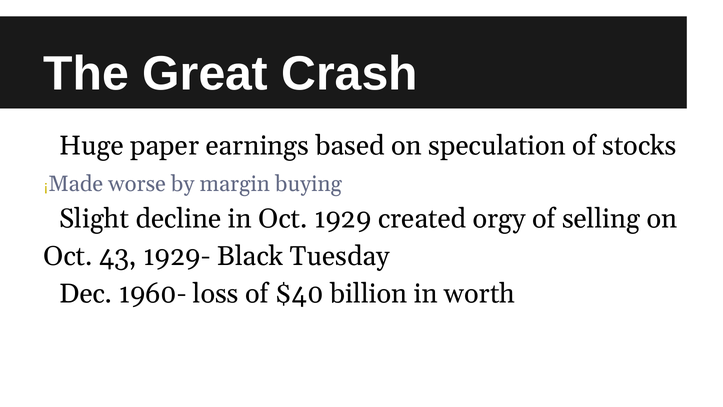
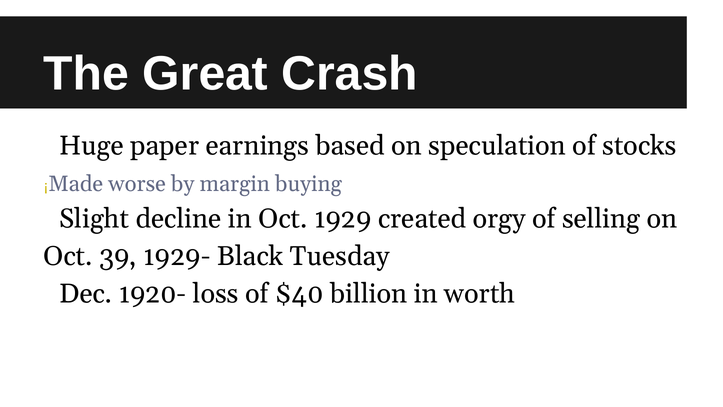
43: 43 -> 39 (118, 256)
1960-: 1960- -> 1920- (153, 294)
